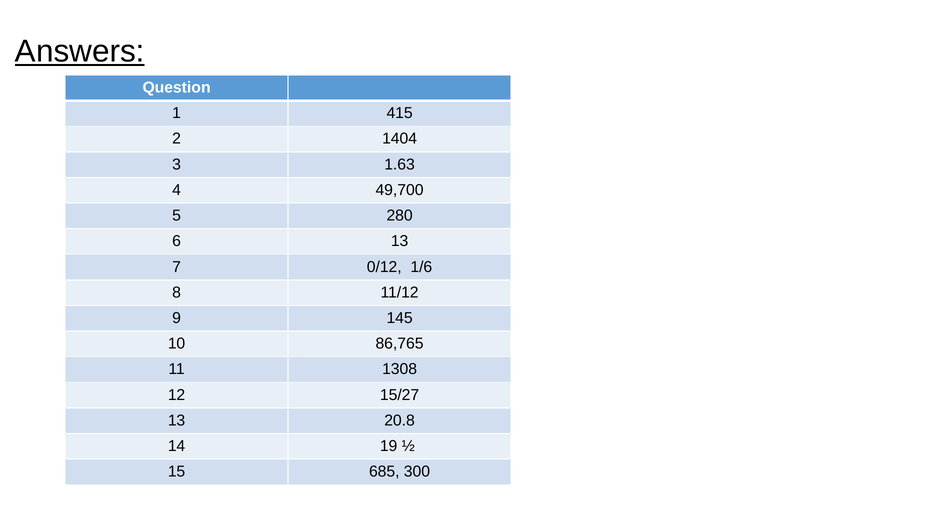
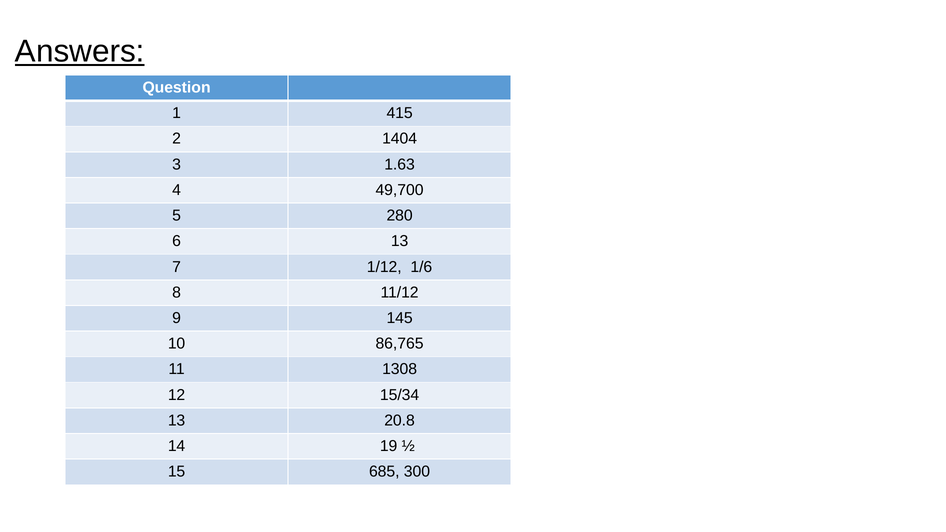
0/12: 0/12 -> 1/12 (384, 267)
15/27: 15/27 -> 15/34 (400, 395)
